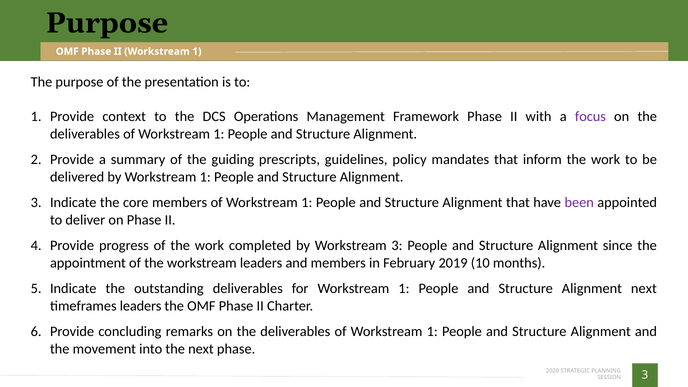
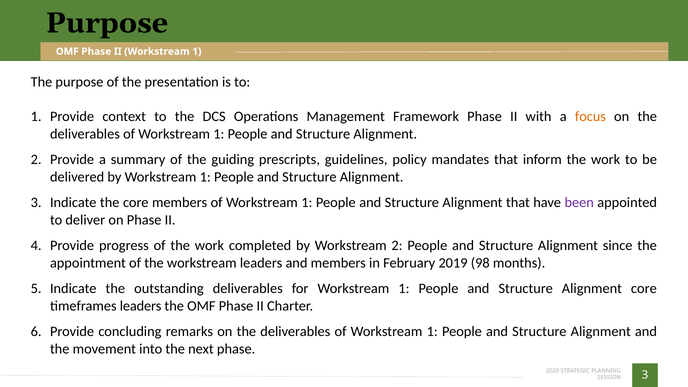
focus colour: purple -> orange (590, 117)
Workstream 3: 3 -> 2 (397, 246)
10: 10 -> 98 (480, 263)
Alignment next: next -> core (644, 289)
